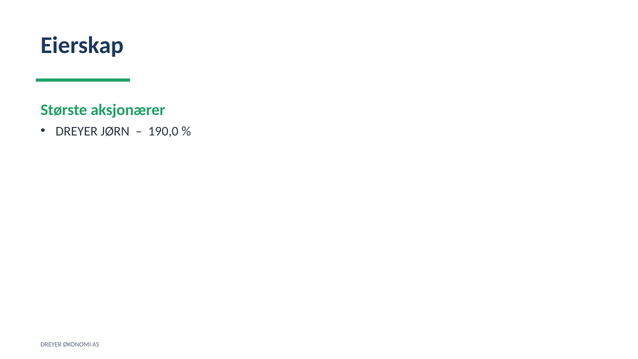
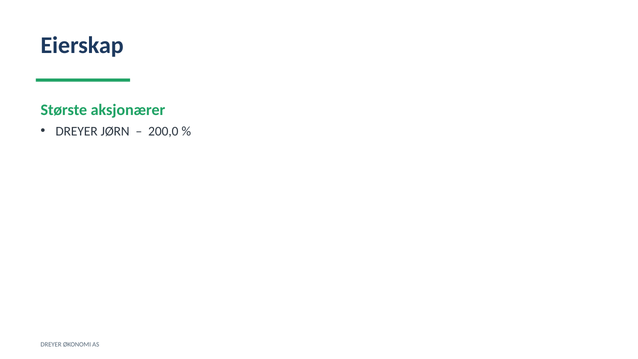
190,0: 190,0 -> 200,0 (163, 131)
